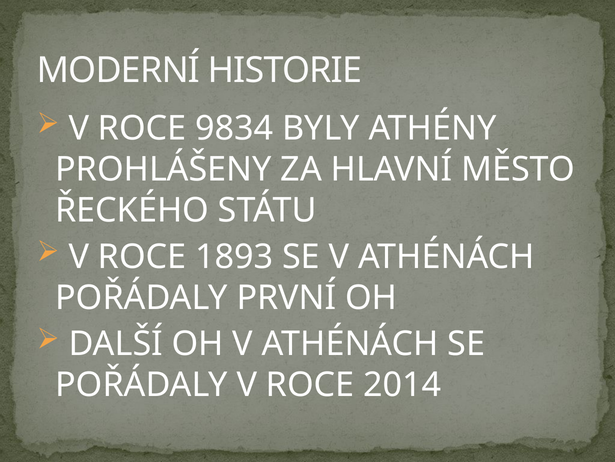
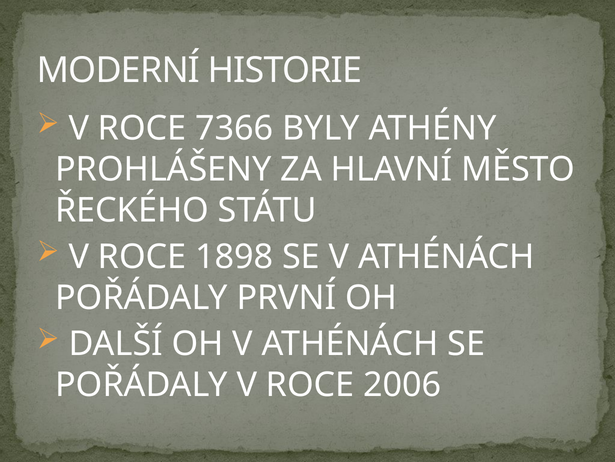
9834: 9834 -> 7366 (234, 128)
1893: 1893 -> 1898 (234, 256)
2014: 2014 -> 2006 (402, 384)
